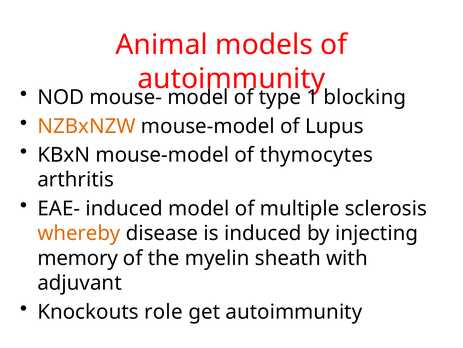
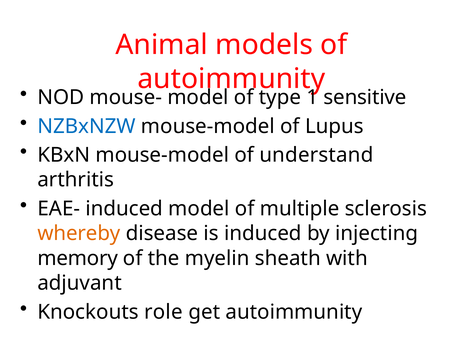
blocking: blocking -> sensitive (365, 97)
NZBxNZW colour: orange -> blue (87, 126)
thymocytes: thymocytes -> understand (316, 155)
